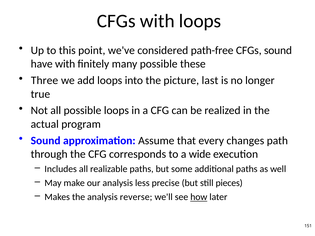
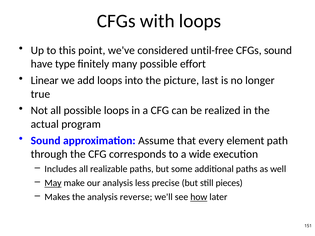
path-free: path-free -> until-free (212, 50)
have with: with -> type (65, 64)
these: these -> effort (193, 64)
Three: Three -> Linear (45, 81)
changes: changes -> element (245, 141)
May underline: none -> present (53, 183)
